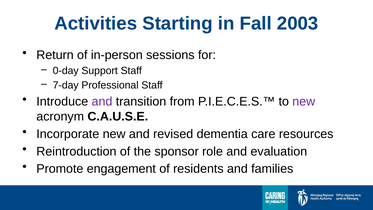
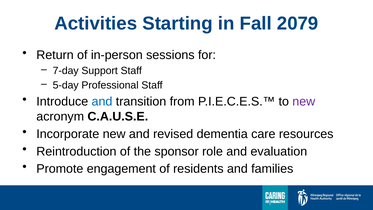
2003: 2003 -> 2079 (298, 23)
0-day: 0-day -> 7-day (66, 71)
7-day: 7-day -> 5-day (66, 85)
and colour: purple -> blue (102, 102)
